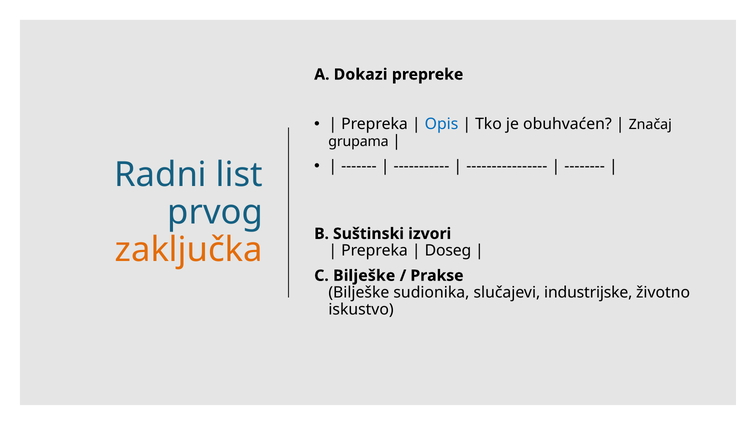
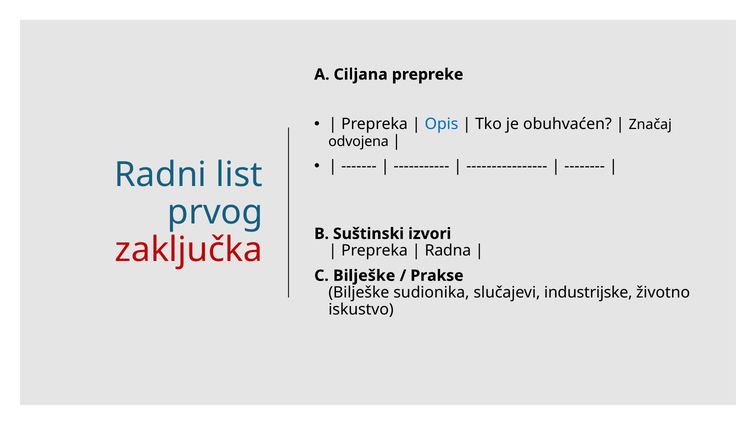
Dokazi: Dokazi -> Ciljana (361, 75)
grupama: grupama -> odvojena (358, 142)
zaključka colour: orange -> red (189, 250)
Doseg: Doseg -> Radna (448, 251)
